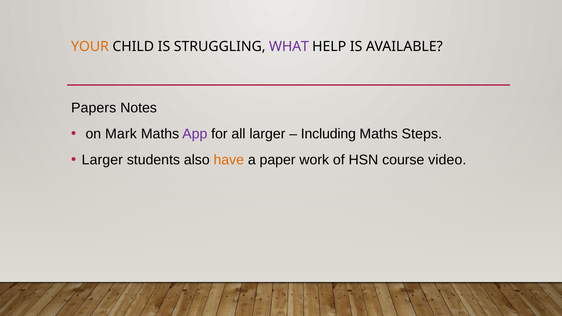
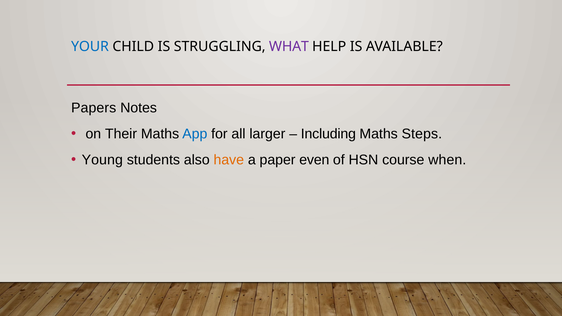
YOUR colour: orange -> blue (90, 47)
Mark: Mark -> Their (121, 134)
App colour: purple -> blue (195, 134)
Larger: Larger -> Young (102, 160)
work: work -> even (314, 160)
video: video -> when (447, 160)
